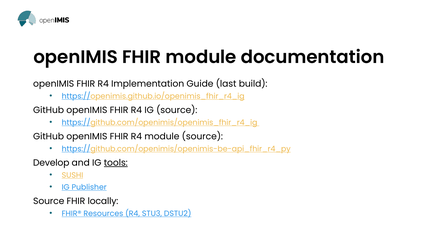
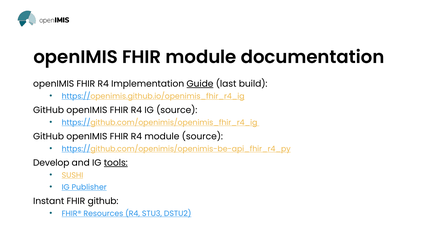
Guide underline: none -> present (200, 84)
Source: Source -> Instant (49, 201)
FHIR locally: locally -> github (103, 201)
